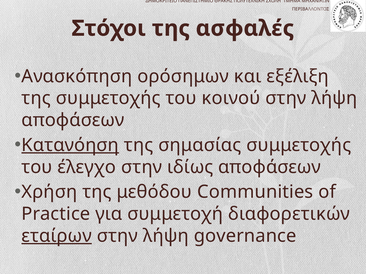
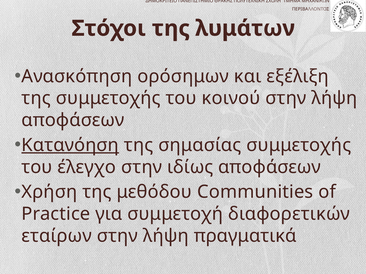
ασφαλές: ασφαλές -> λυμάτων (245, 28)
εταίρων underline: present -> none (57, 236)
governance: governance -> πραγματικά (245, 236)
